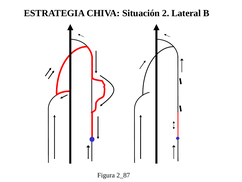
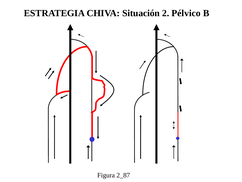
Lateral: Lateral -> Pélvico (186, 13)
